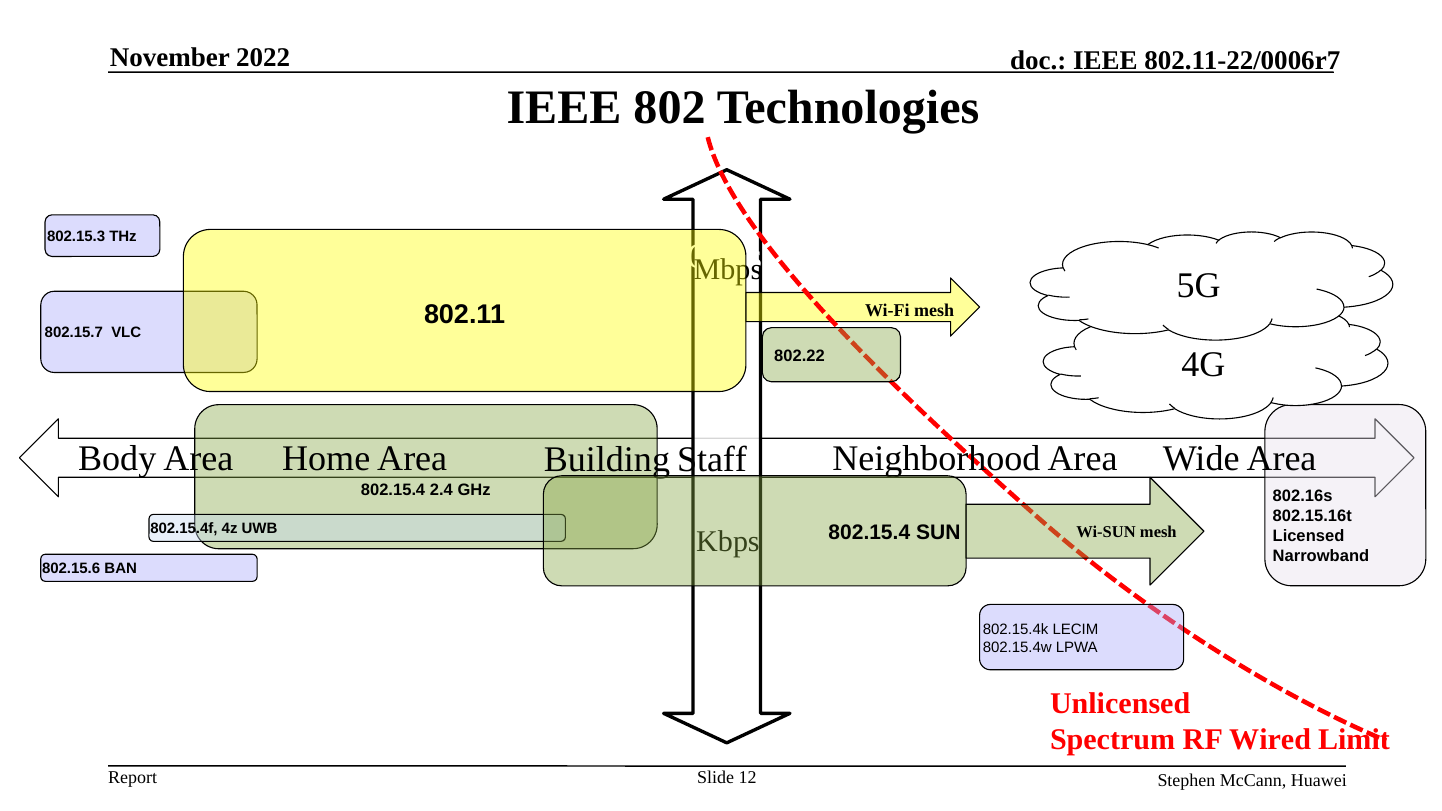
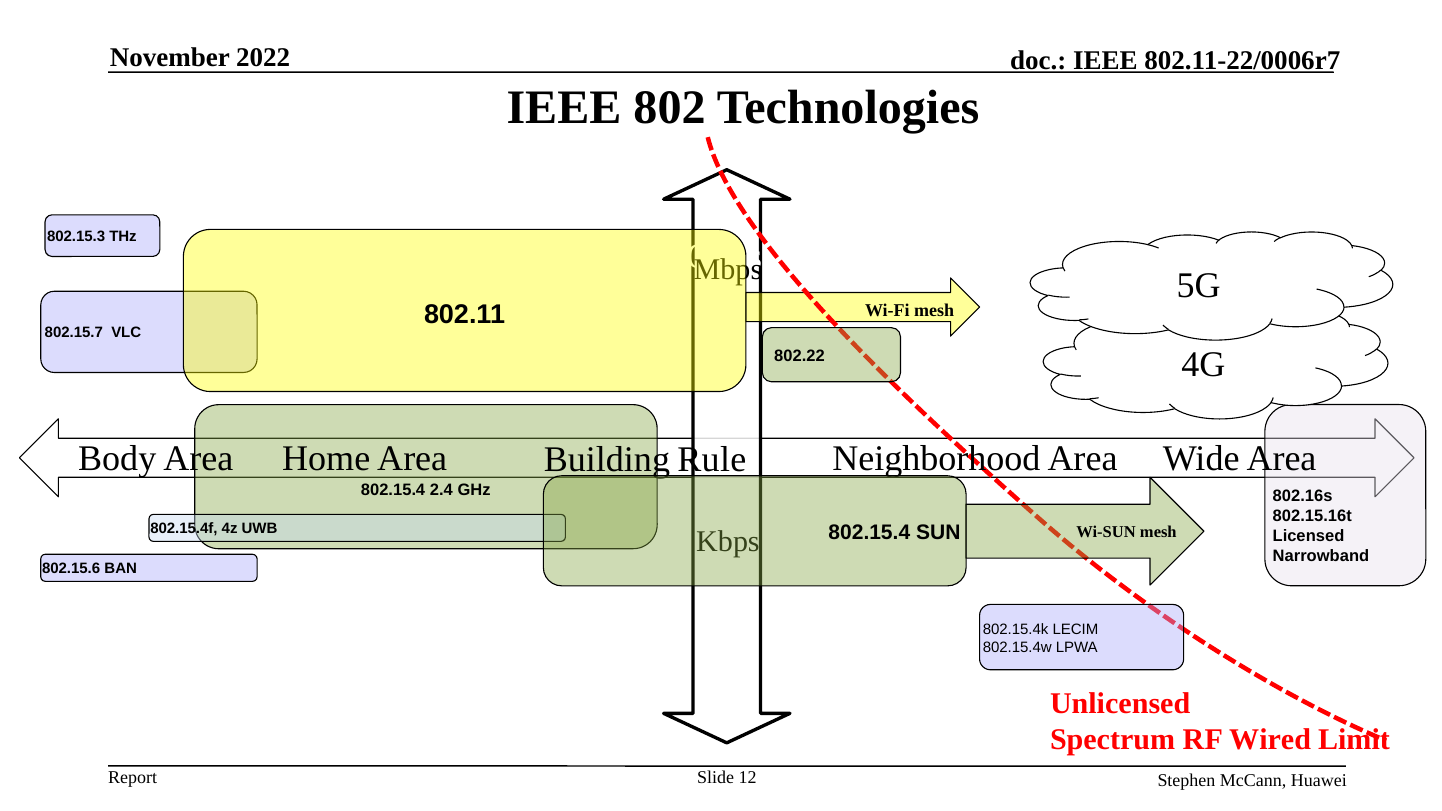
Staff: Staff -> Rule (712, 459)
